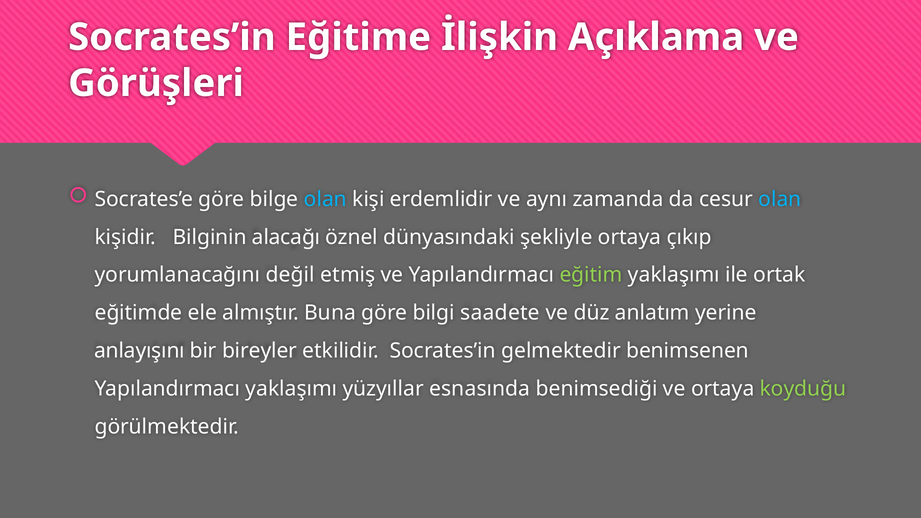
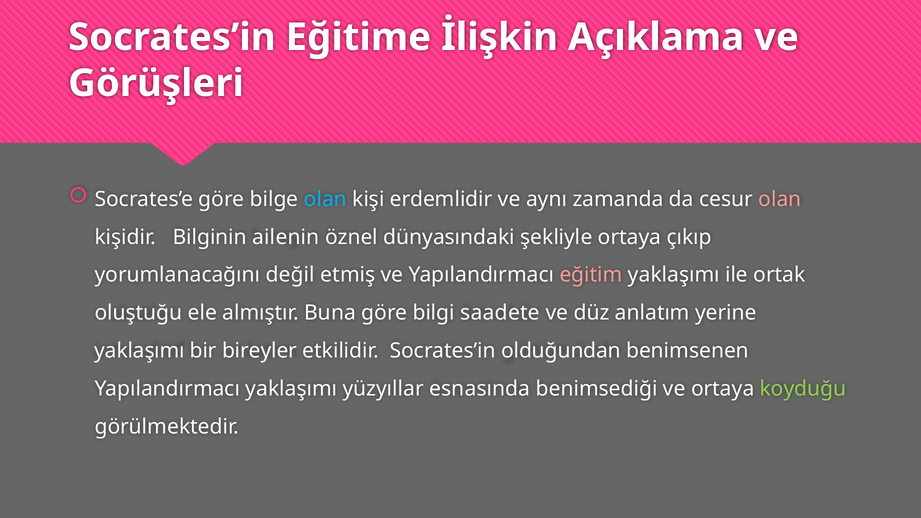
olan colour: light blue -> pink (780, 199)
alacağı: alacağı -> ailenin (286, 237)
eğitim colour: light green -> pink (591, 275)
eğitimde: eğitimde -> oluştuğu (139, 313)
anlayışını: anlayışını -> yaklaşımı (140, 351)
gelmektedir: gelmektedir -> olduğundan (561, 351)
